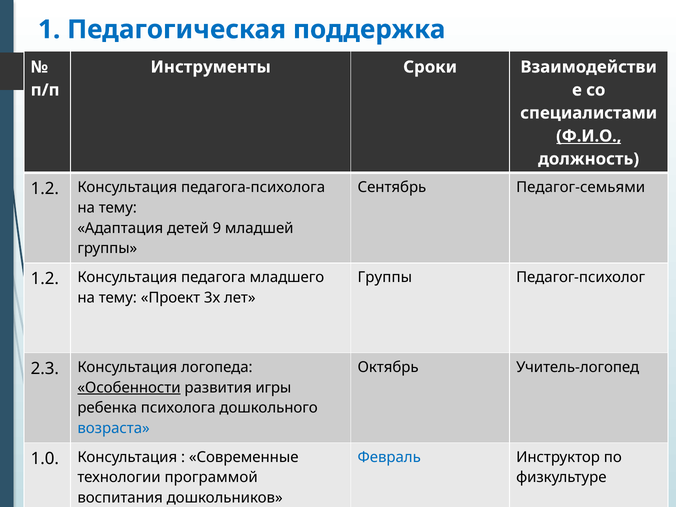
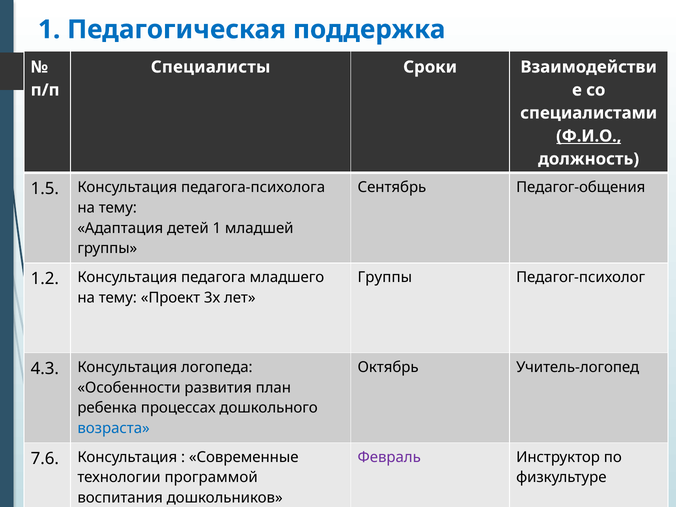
Инструменты: Инструменты -> Специалисты (211, 67)
Педагог-семьями: Педагог-семьями -> Педагог-общения (581, 187)
1.2: 1.2 -> 1.5 (45, 189)
детей 9: 9 -> 1 (217, 228)
2.3: 2.3 -> 4.3 (45, 369)
Особенности underline: present -> none (129, 388)
игры: игры -> план (273, 388)
психолога: психолога -> процессах (178, 408)
Февраль colour: blue -> purple (389, 457)
1.0: 1.0 -> 7.6 (45, 458)
